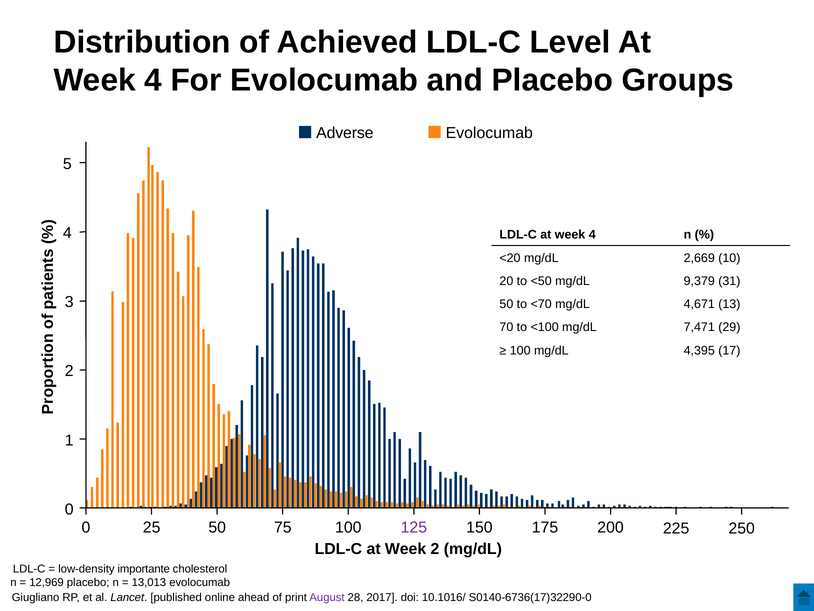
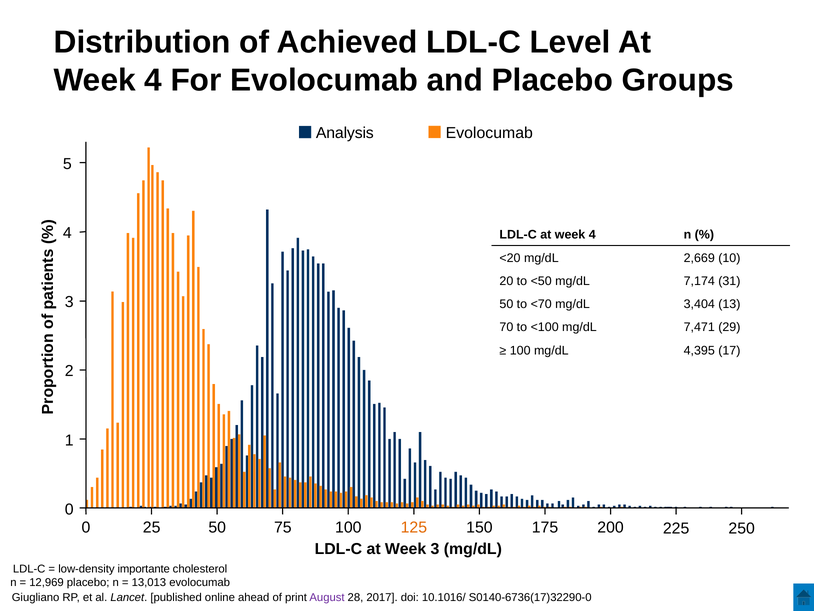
Adverse: Adverse -> Analysis (345, 133)
9,379: 9,379 -> 7,174 (699, 281)
4,671: 4,671 -> 3,404 (699, 304)
125 colour: purple -> orange (414, 527)
Week 2: 2 -> 3 (435, 548)
